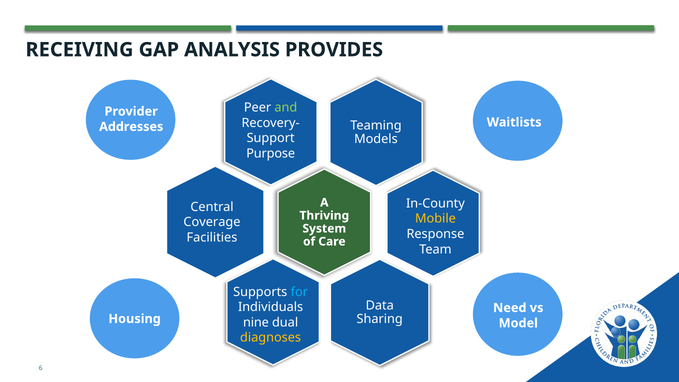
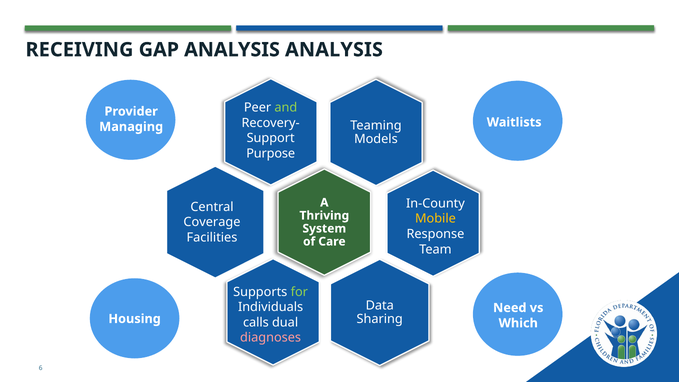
ANALYSIS PROVIDES: PROVIDES -> ANALYSIS (334, 50)
Addresses: Addresses -> Managing (131, 127)
for colour: light blue -> light green (299, 292)
nine: nine -> calls (256, 322)
Model: Model -> Which (518, 323)
diagnoses colour: yellow -> pink (271, 338)
